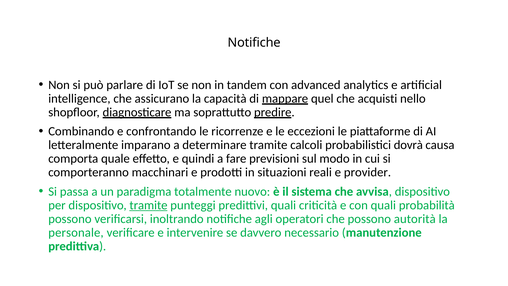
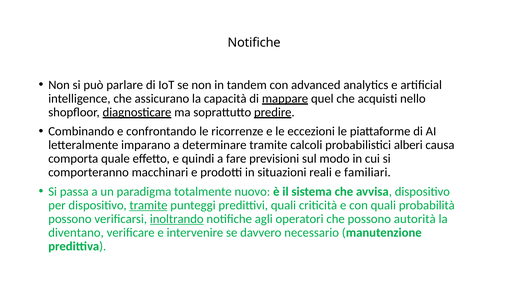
dovrà: dovrà -> alberi (408, 145)
provider: provider -> familiari (367, 172)
inoltrando underline: none -> present (177, 219)
personale: personale -> diventano (76, 232)
